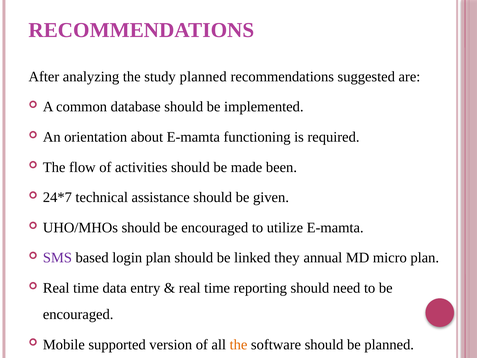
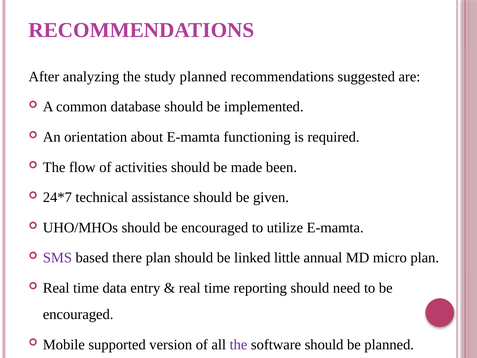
login: login -> there (127, 258)
they: they -> little (287, 258)
the colour: orange -> purple (239, 344)
